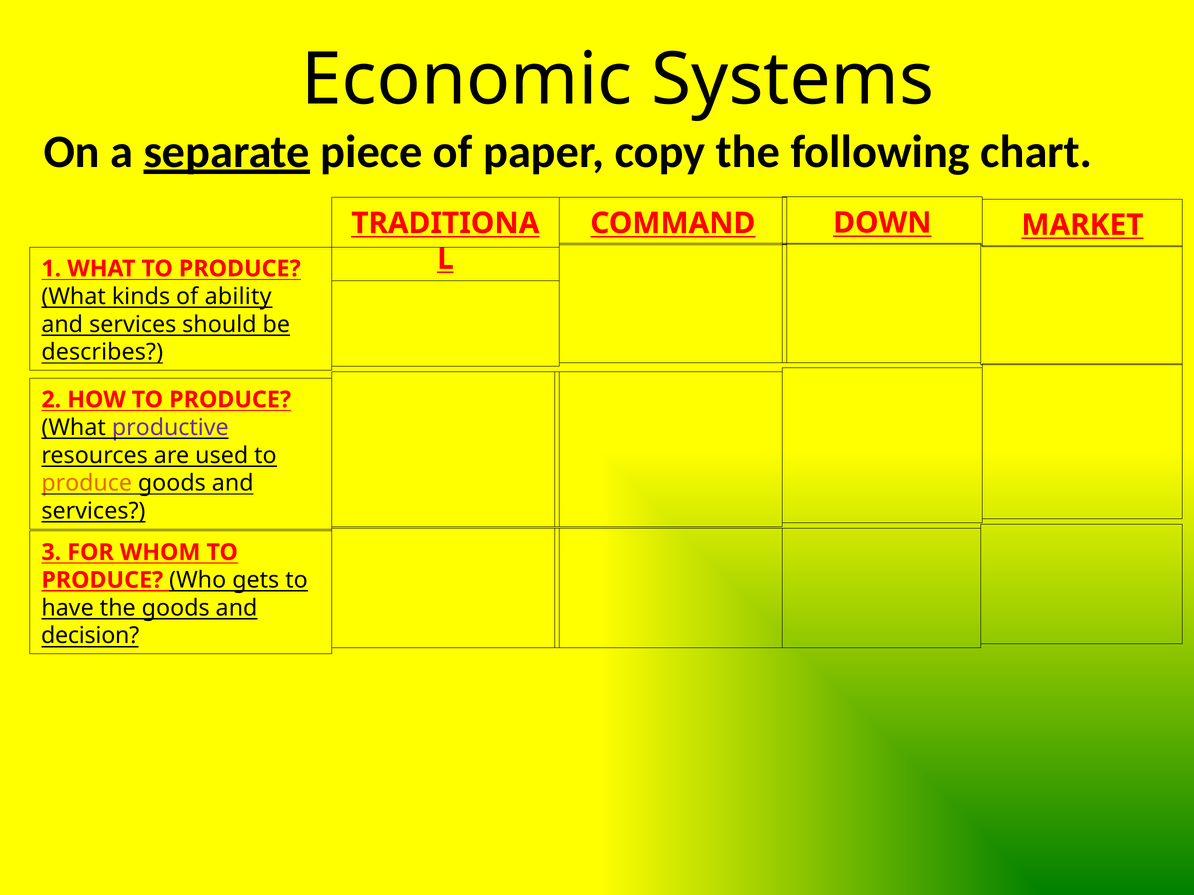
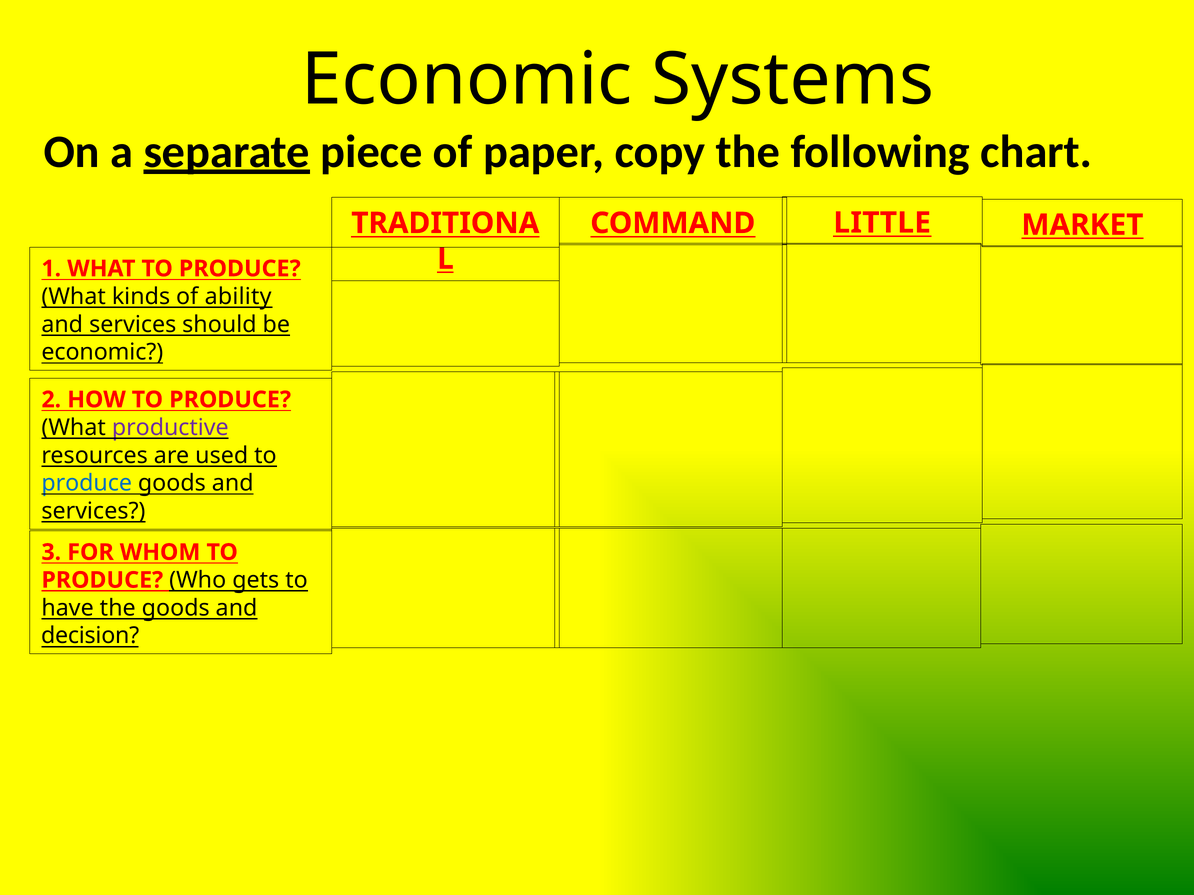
DOWN: DOWN -> LITTLE (882, 223)
describes: describes -> economic (102, 352)
produce colour: orange -> blue (87, 483)
